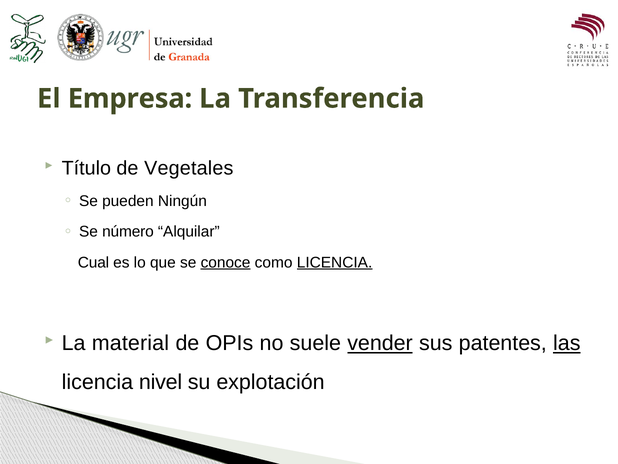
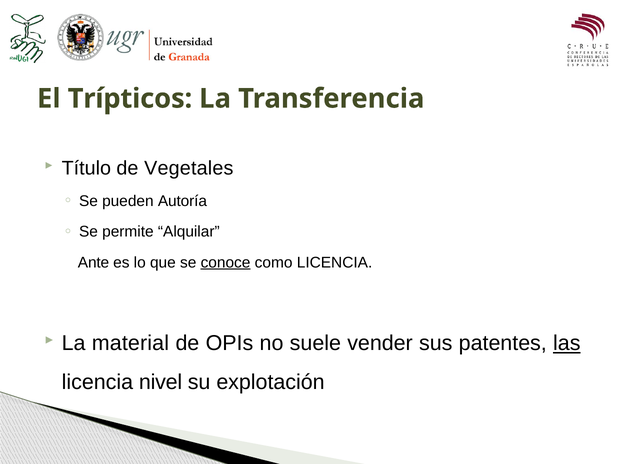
Empresa: Empresa -> Trípticos (130, 98)
Ningún: Ningún -> Autoría (182, 201)
número: número -> permite (128, 232)
Cual: Cual -> Ante (94, 262)
LICENCIA underline: present -> none (335, 262)
vender underline: present -> none (380, 343)
